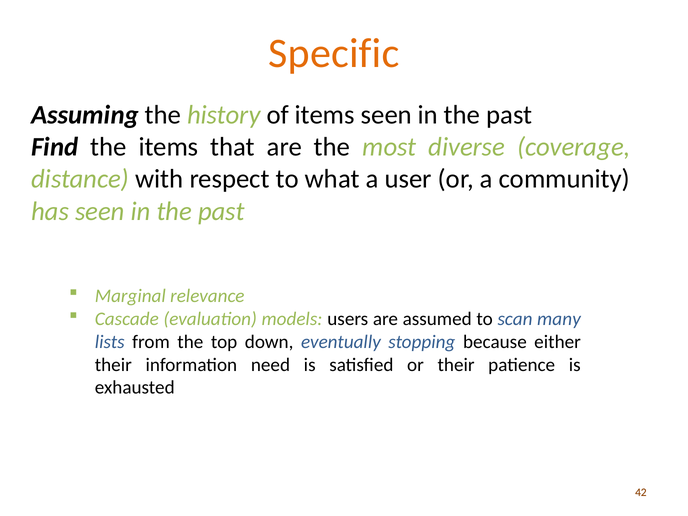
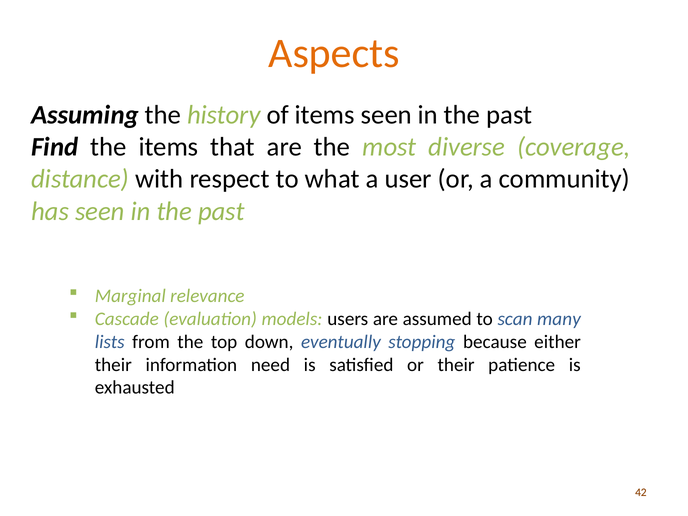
Specific: Specific -> Aspects (334, 54)
